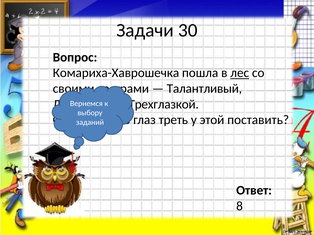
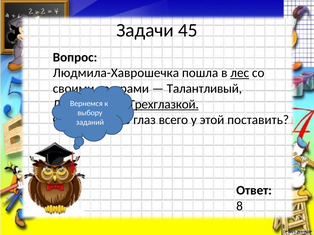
30: 30 -> 45 (188, 30)
Комариха-Хаврошечка: Комариха-Хаврошечка -> Людмила-Хаврошечка (116, 73)
Трехглазкой underline: none -> present (164, 104)
глаз треть: треть -> всего (173, 120)
